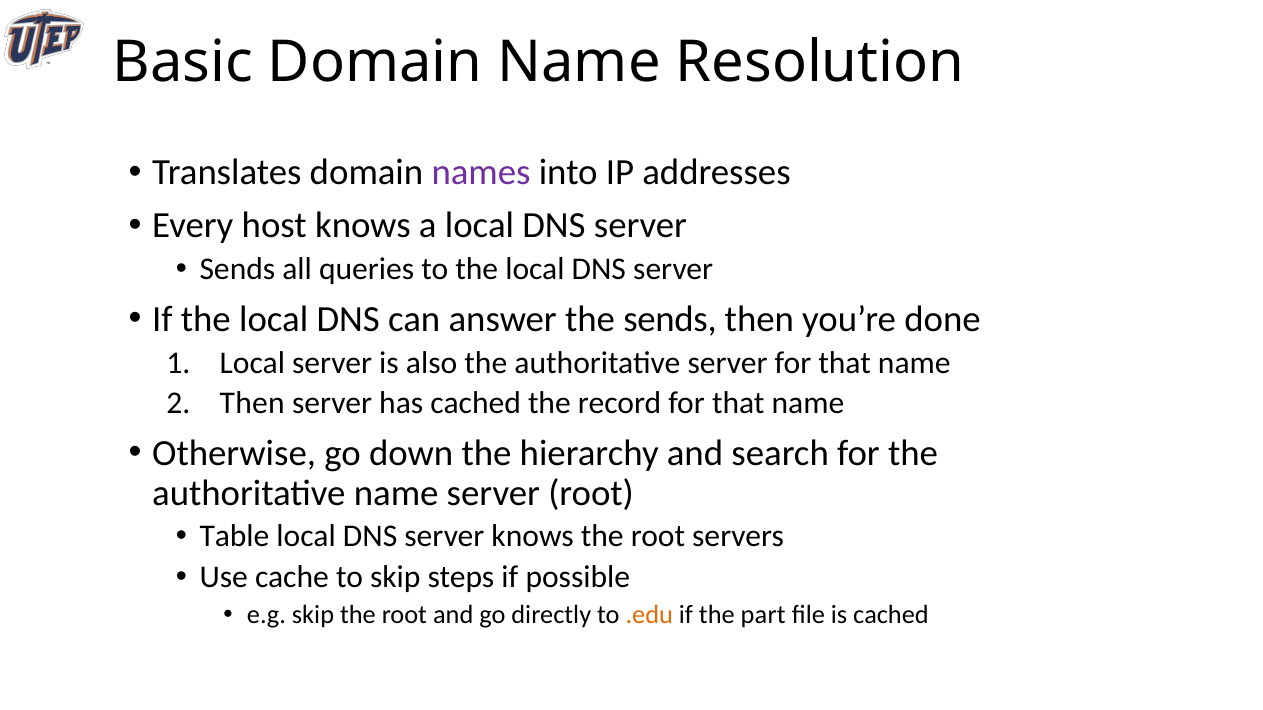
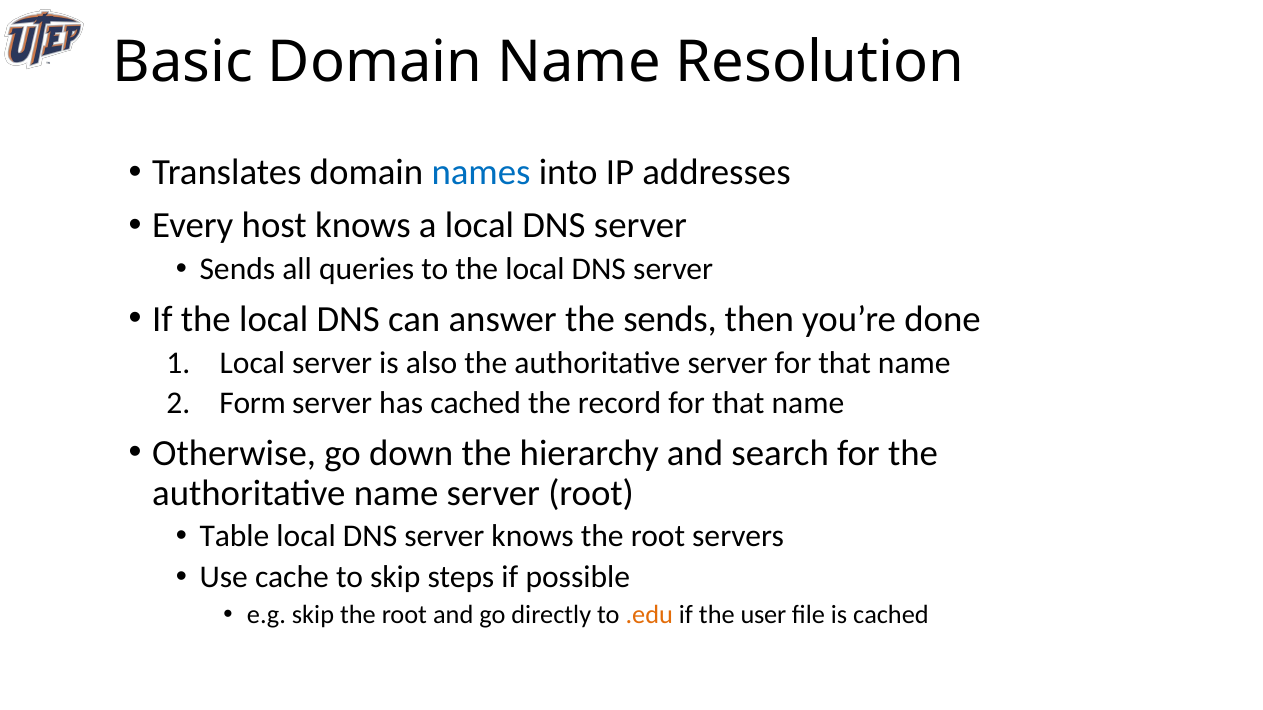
names colour: purple -> blue (481, 173)
Then: Then -> Form (253, 403)
part: part -> user (763, 615)
